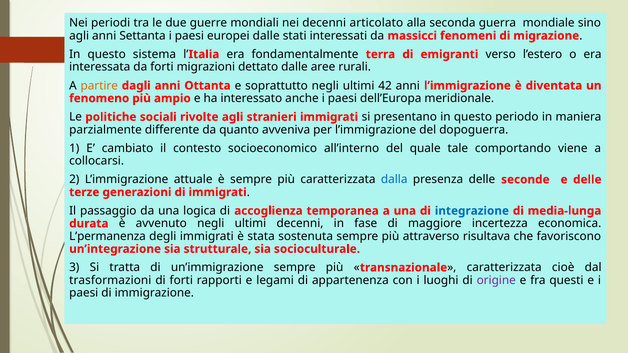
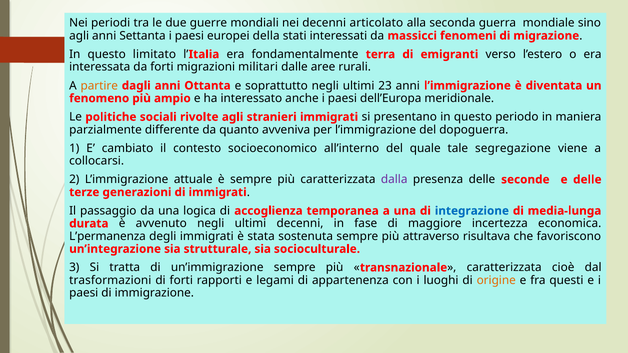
europei dalle: dalle -> della (266, 36)
sistema: sistema -> limitato (154, 54)
dettato: dettato -> militari (258, 67)
42: 42 -> 23 (385, 86)
comportando: comportando -> segregazione (513, 148)
dalla colour: blue -> purple (394, 180)
origine colour: purple -> orange (496, 280)
